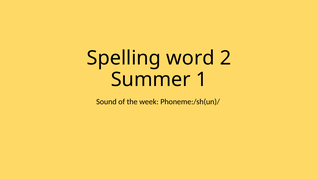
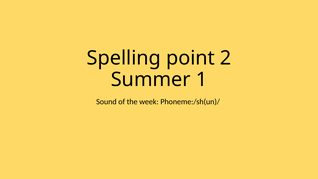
word: word -> point (190, 58)
